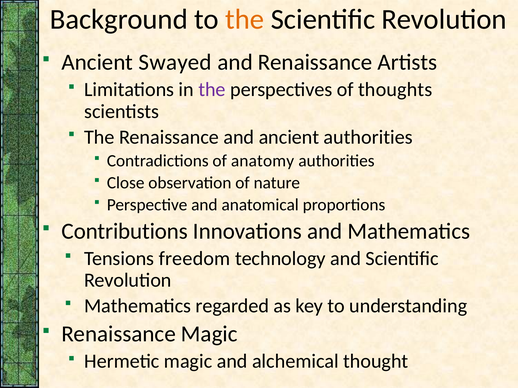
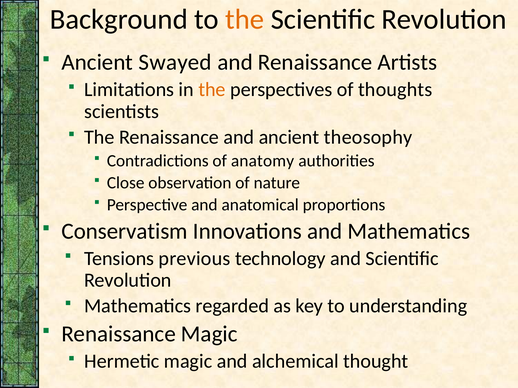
the colour: purple -> orange (212, 90)
ancient authorities: authorities -> theosophy (368, 137)
Contributions: Contributions -> Conservatism (125, 231)
freedom: freedom -> previous (195, 259)
